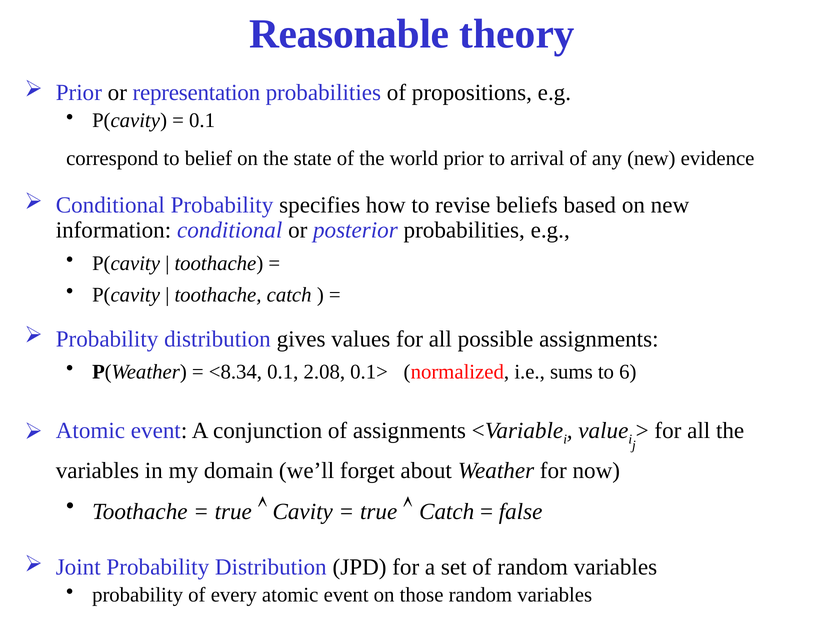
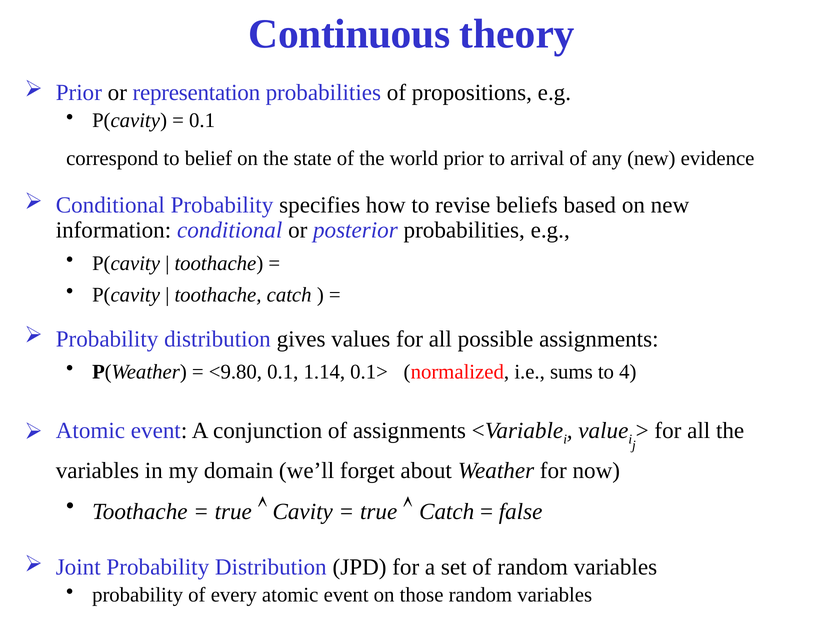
Reasonable: Reasonable -> Continuous (349, 34)
<8.34: <8.34 -> <9.80 (235, 372)
2.08: 2.08 -> 1.14 (324, 372)
6: 6 -> 4 (628, 372)
